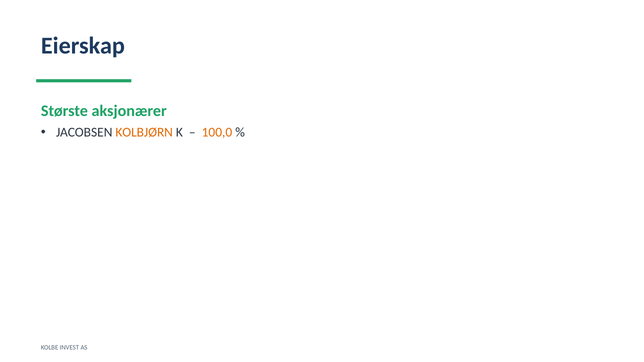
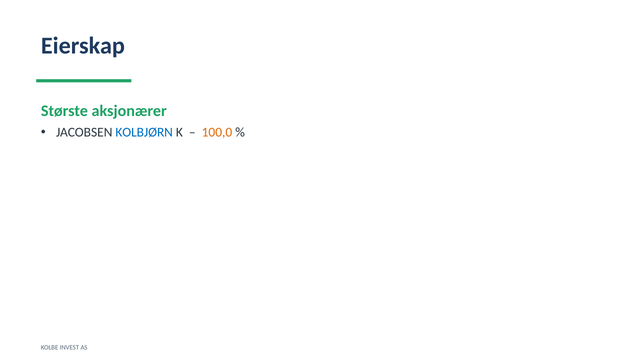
KOLBJØRN colour: orange -> blue (144, 132)
